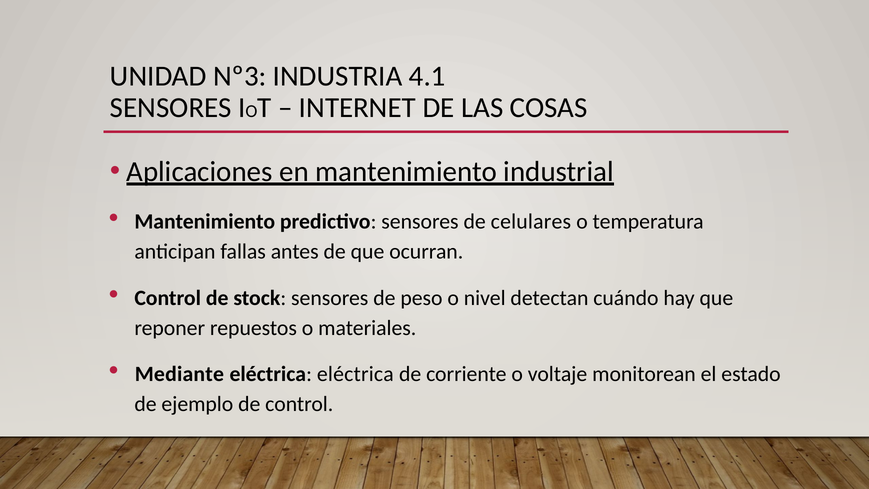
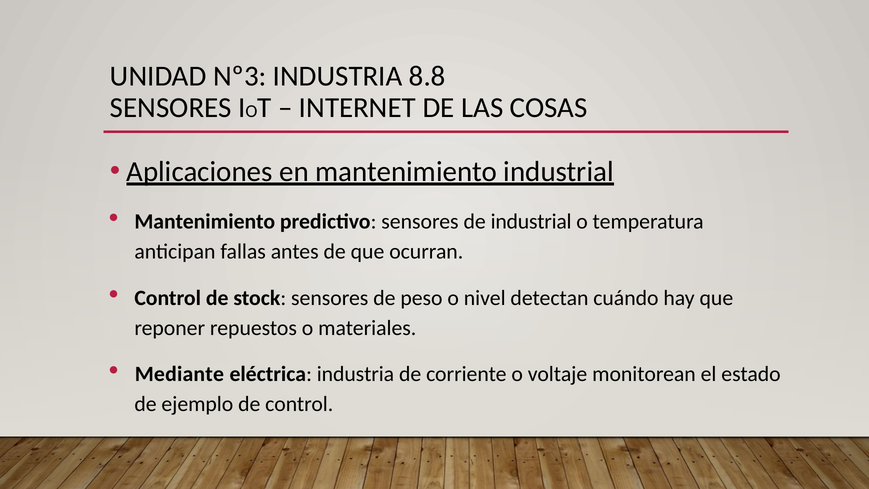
4.1: 4.1 -> 8.8 (427, 76)
de celulares: celulares -> industrial (531, 222)
eléctrica eléctrica: eléctrica -> industria (355, 374)
